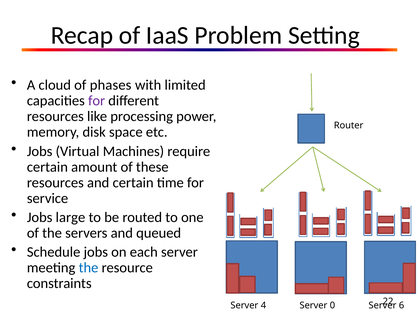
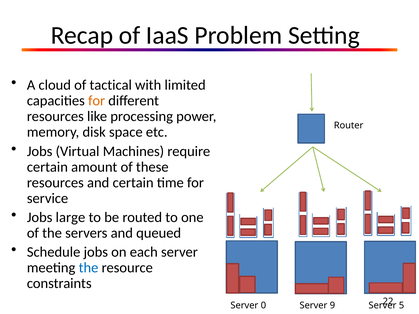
phases: phases -> tactical (111, 85)
for colour: purple -> orange (97, 101)
4: 4 -> 0 (263, 306)
0: 0 -> 9 (332, 306)
6: 6 -> 5 (402, 306)
